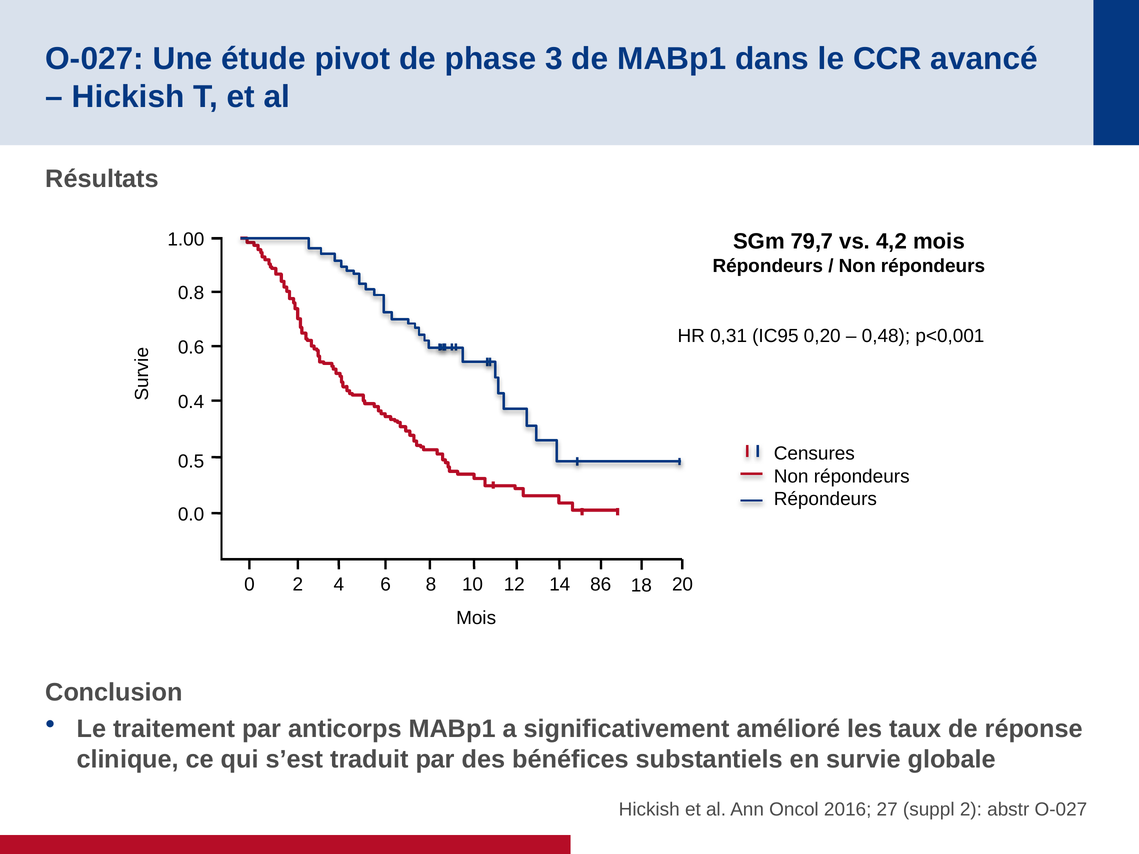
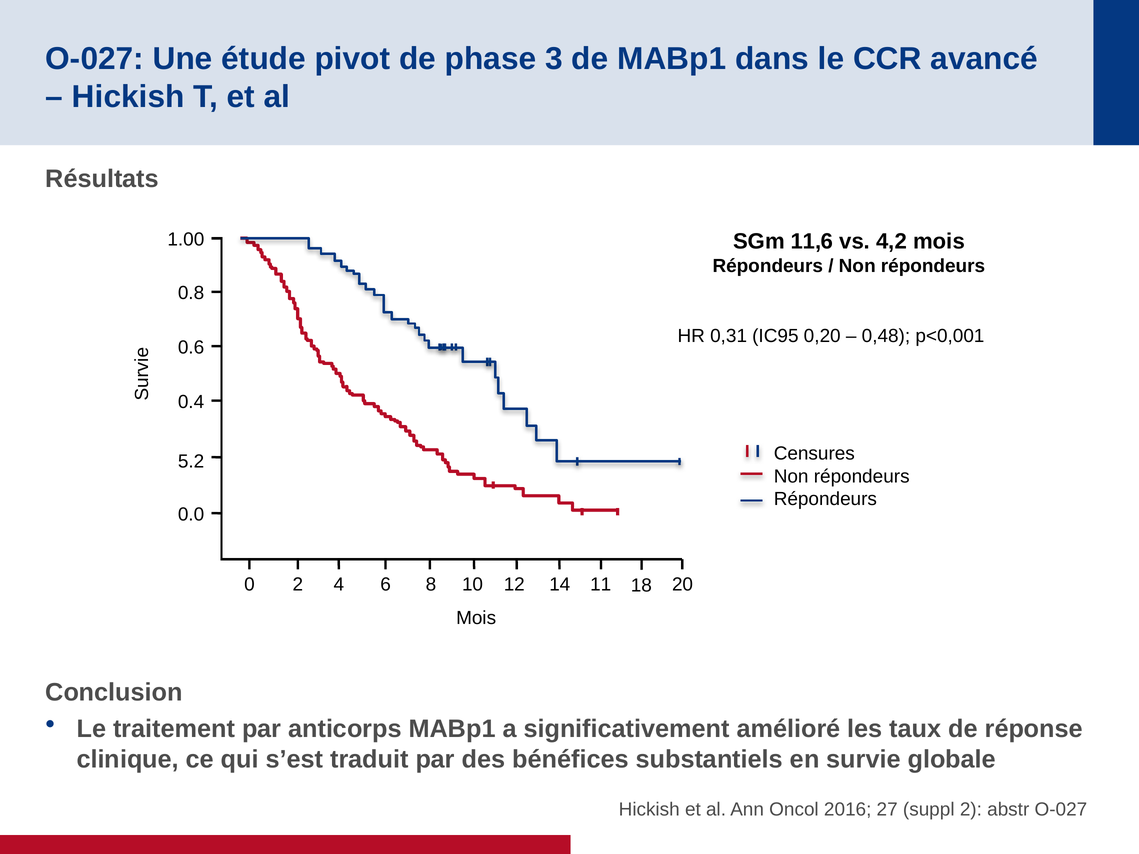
79,7: 79,7 -> 11,6 (812, 242)
0.5: 0.5 -> 5.2 (191, 461)
86: 86 -> 11 (601, 585)
